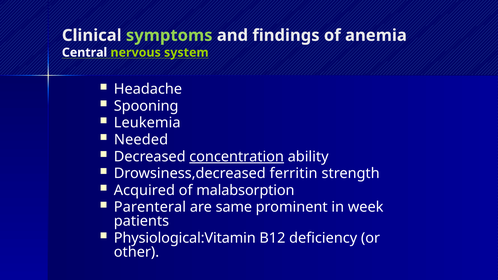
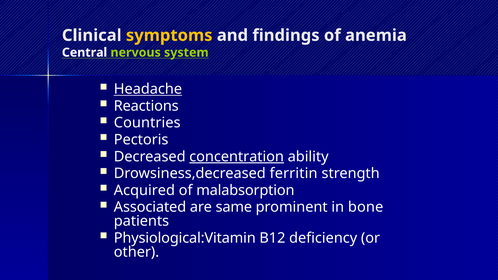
symptoms colour: light green -> yellow (169, 35)
Headache underline: none -> present (148, 89)
Spooning: Spooning -> Reactions (146, 106)
Leukemia: Leukemia -> Countries (147, 123)
Needed: Needed -> Pectoris (141, 140)
Parenteral: Parenteral -> Associated (150, 207)
week: week -> bone (366, 207)
